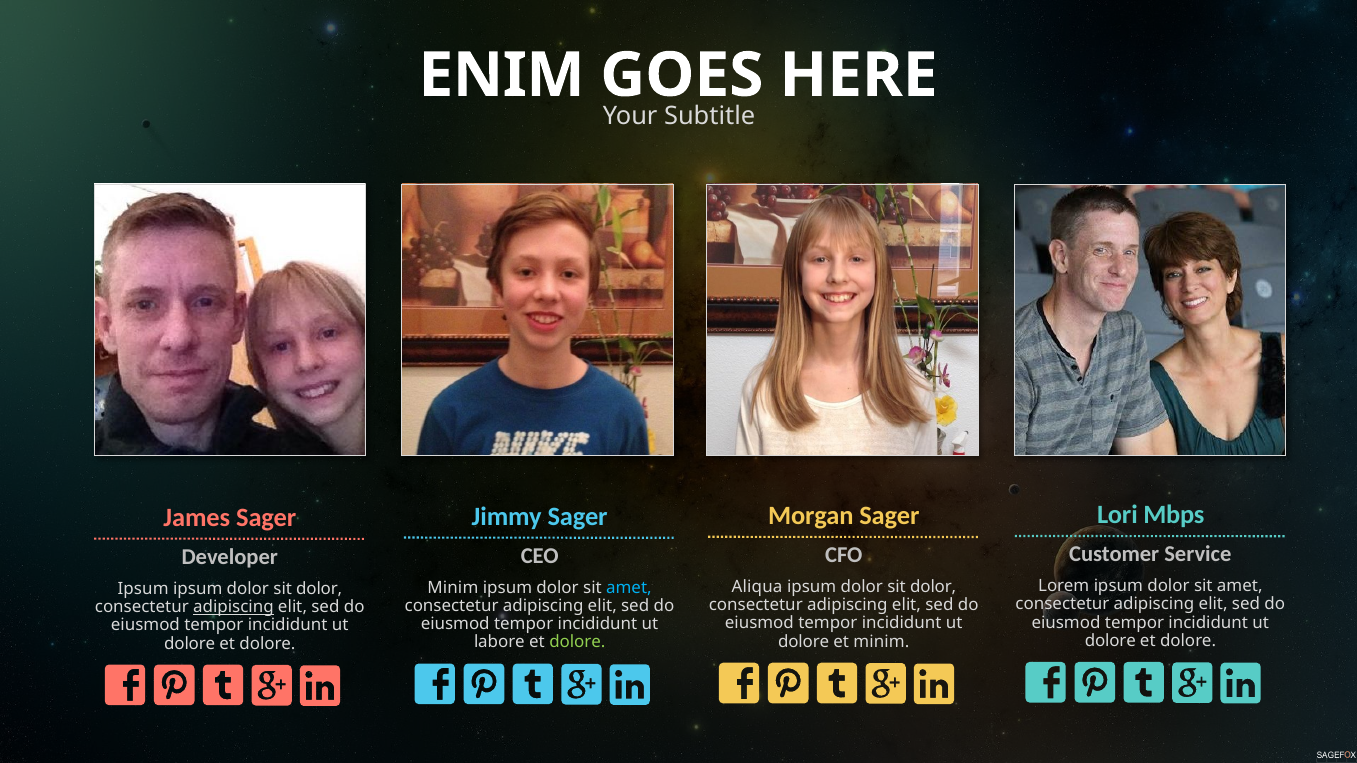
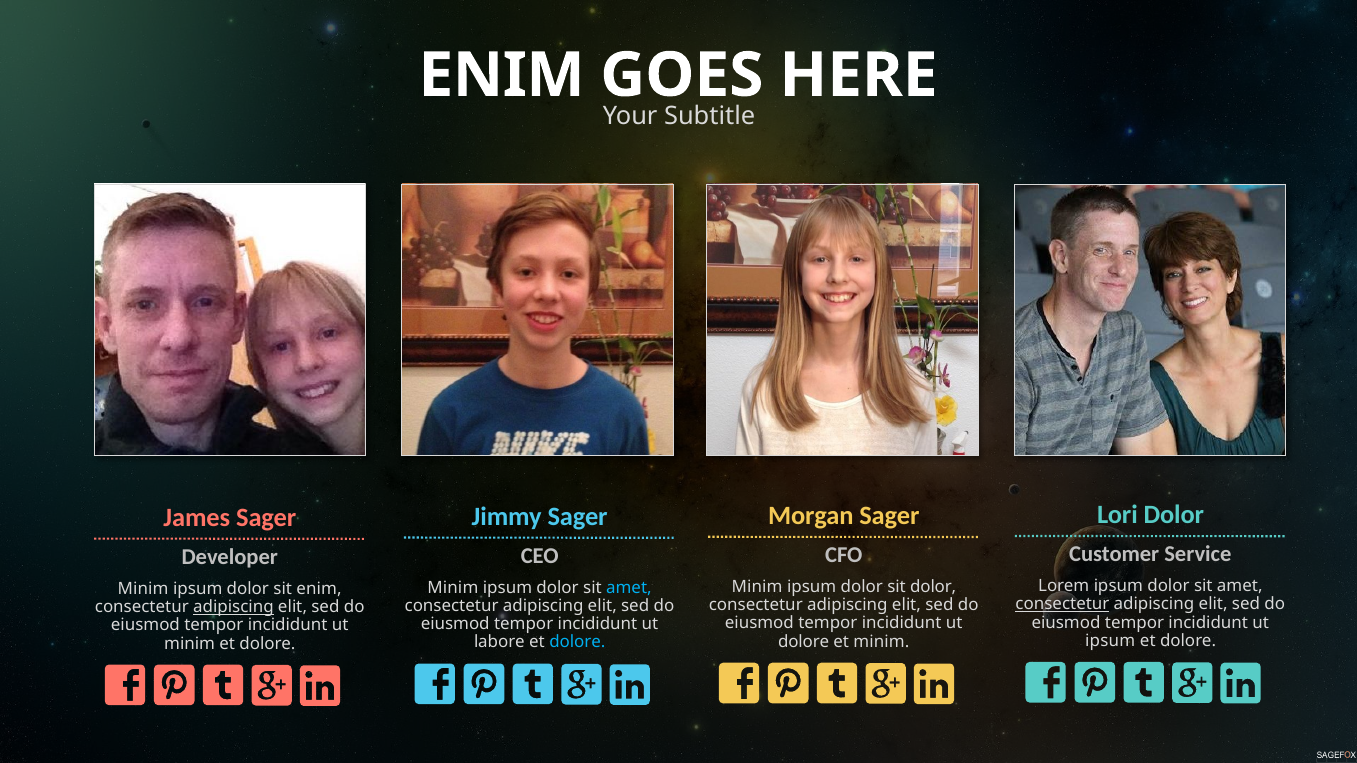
Lori Mbps: Mbps -> Dolor (1174, 515)
Aliqua: Aliqua -> Minim (757, 587)
Ipsum: Ipsum -> Minim (143, 589)
dolor: dolor -> enim (319, 589)
consectetur underline: none -> present (1062, 604)
dolore: dolore -> ipsum (1110, 641)
dolore colour: light green -> light blue (577, 643)
dolore: dolore -> minim (190, 644)
